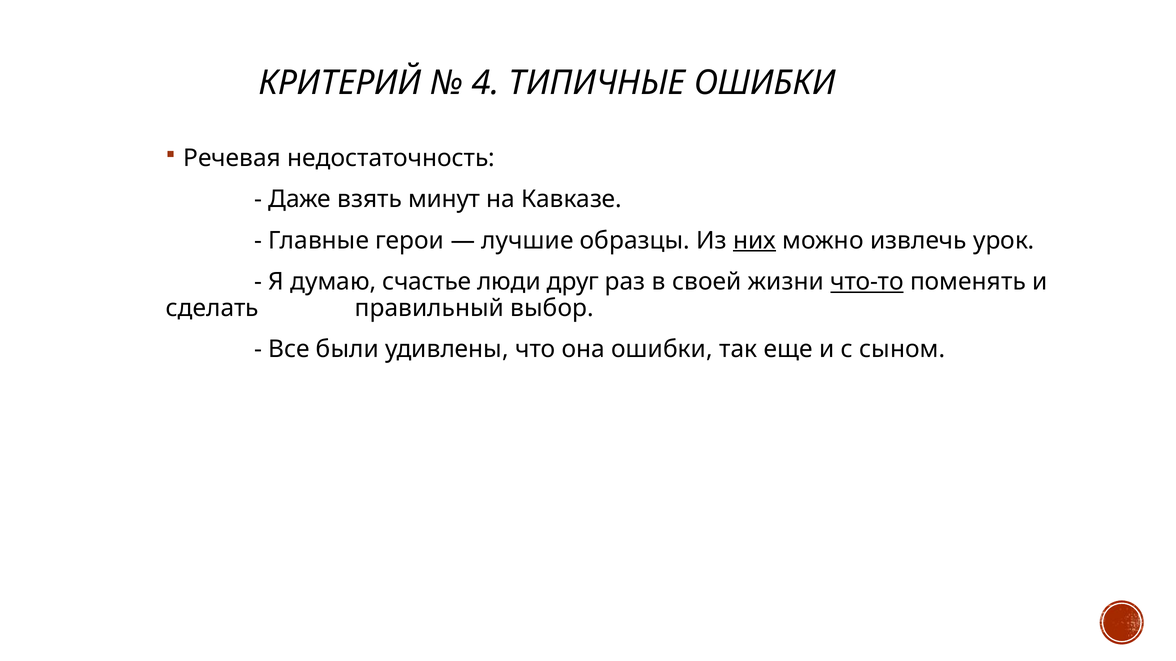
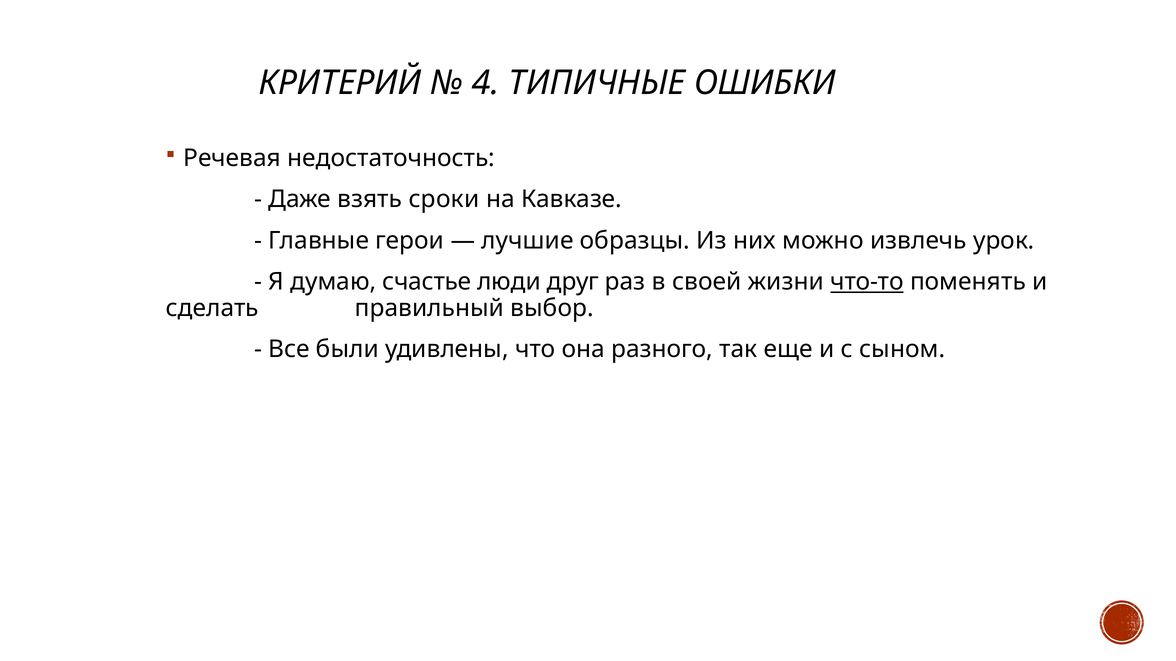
минут: минут -> сроки (444, 199)
них underline: present -> none (755, 241)
она ошибки: ошибки -> разного (662, 349)
